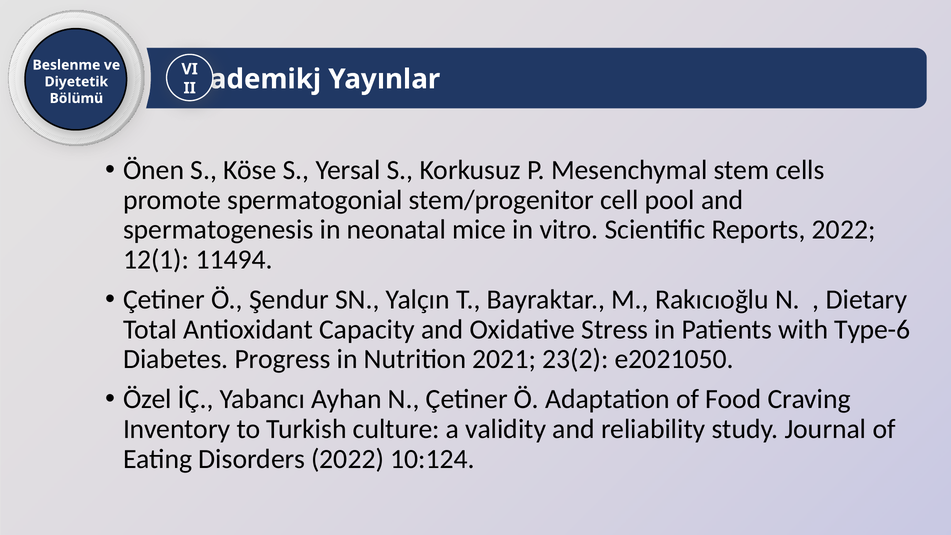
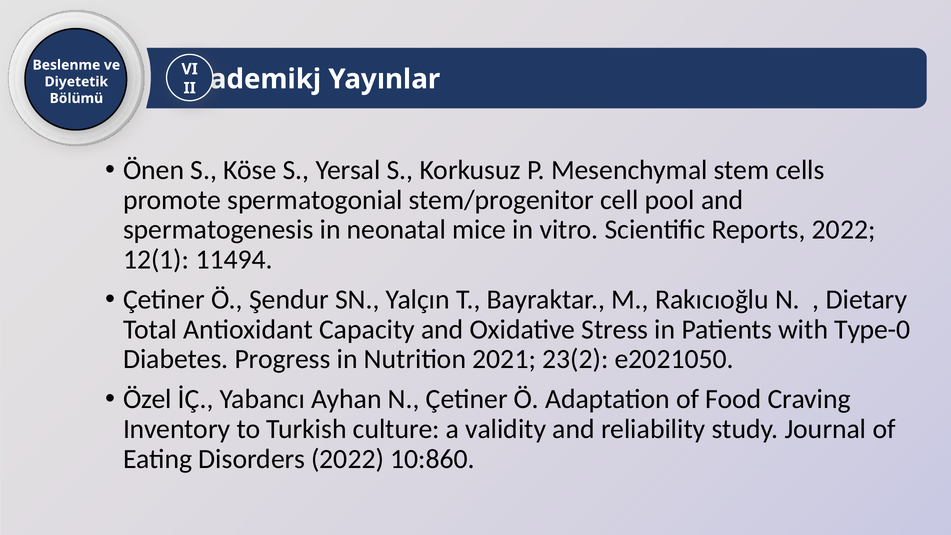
Type-6: Type-6 -> Type-0 (872, 329)
10:124: 10:124 -> 10:860 (433, 459)
